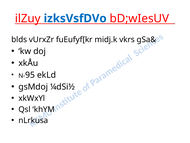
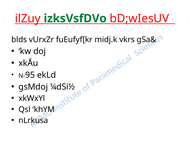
izksVsfDVo colour: blue -> green (75, 18)
